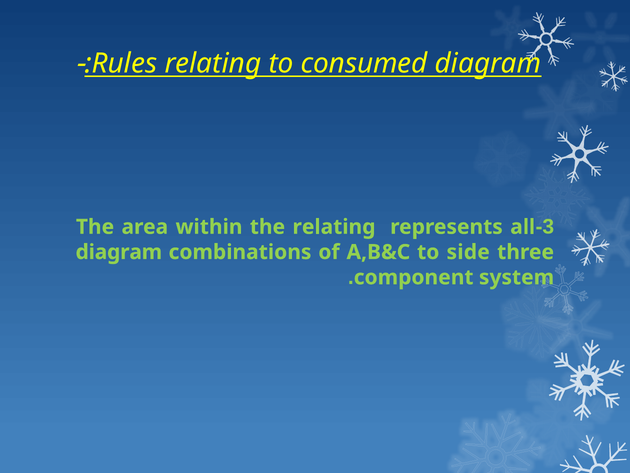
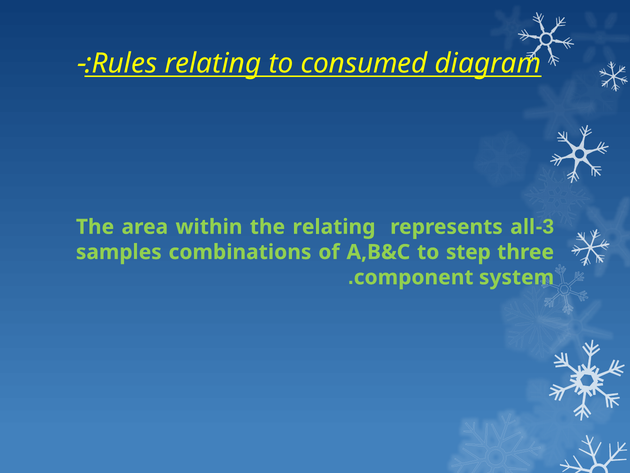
diagram: diagram -> samples (119, 252)
side: side -> step (468, 252)
